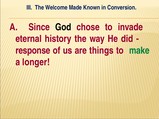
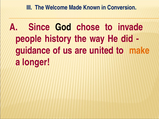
eternal: eternal -> people (29, 39)
response: response -> guidance (33, 51)
things: things -> united (101, 51)
make colour: green -> orange (139, 51)
